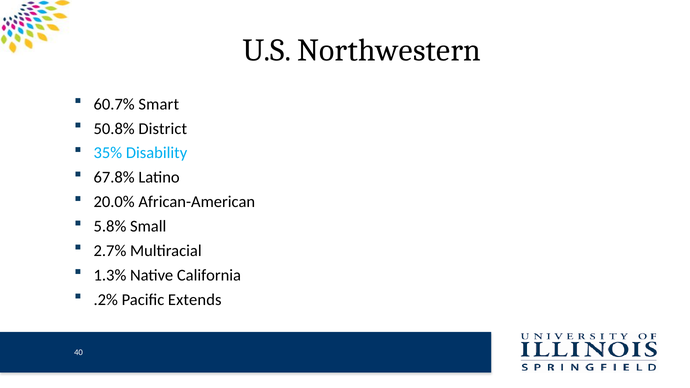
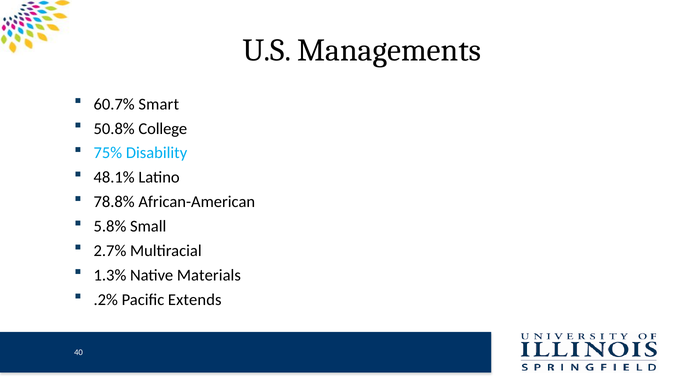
Northwestern: Northwestern -> Managements (389, 50)
District: District -> College (163, 129)
35%: 35% -> 75% (108, 153)
67.8%: 67.8% -> 48.1% (114, 178)
20.0%: 20.0% -> 78.8% (114, 202)
California: California -> Materials (209, 275)
